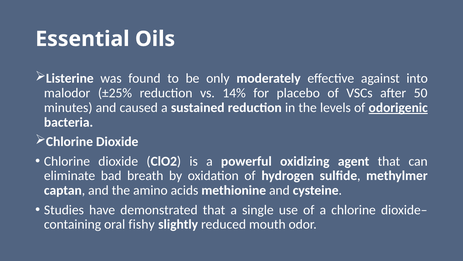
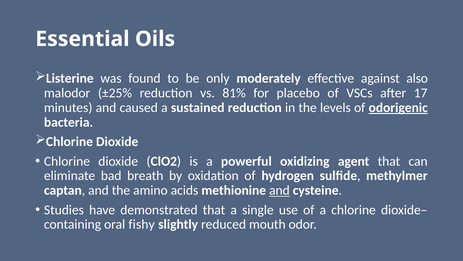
into: into -> also (417, 78)
14%: 14% -> 81% (234, 93)
50: 50 -> 17 (421, 93)
and underline: none -> present (279, 190)
